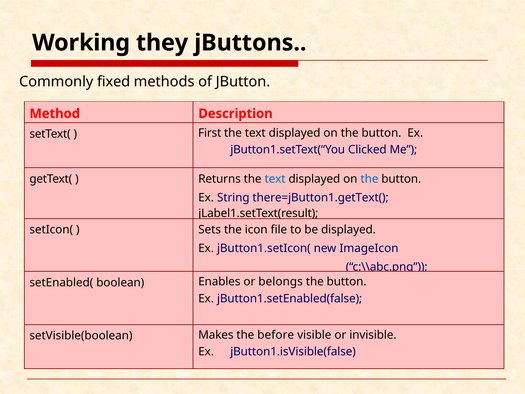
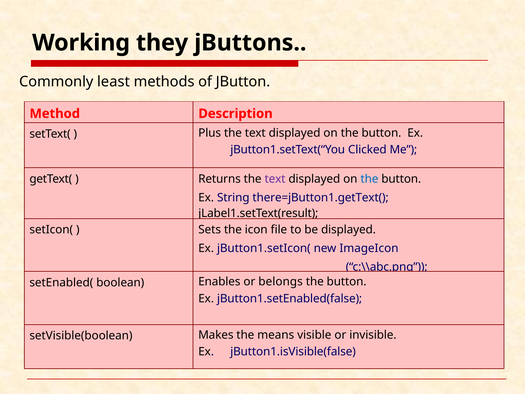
fixed: fixed -> least (113, 82)
First: First -> Plus (210, 133)
text colour: blue -> purple (275, 179)
before: before -> means (276, 335)
